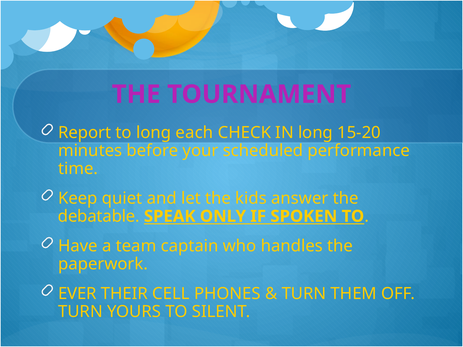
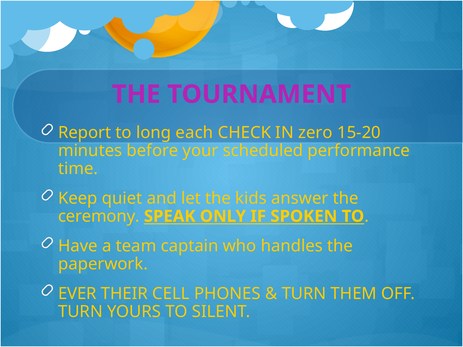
IN long: long -> zero (315, 133)
debatable: debatable -> ceremony (99, 216)
